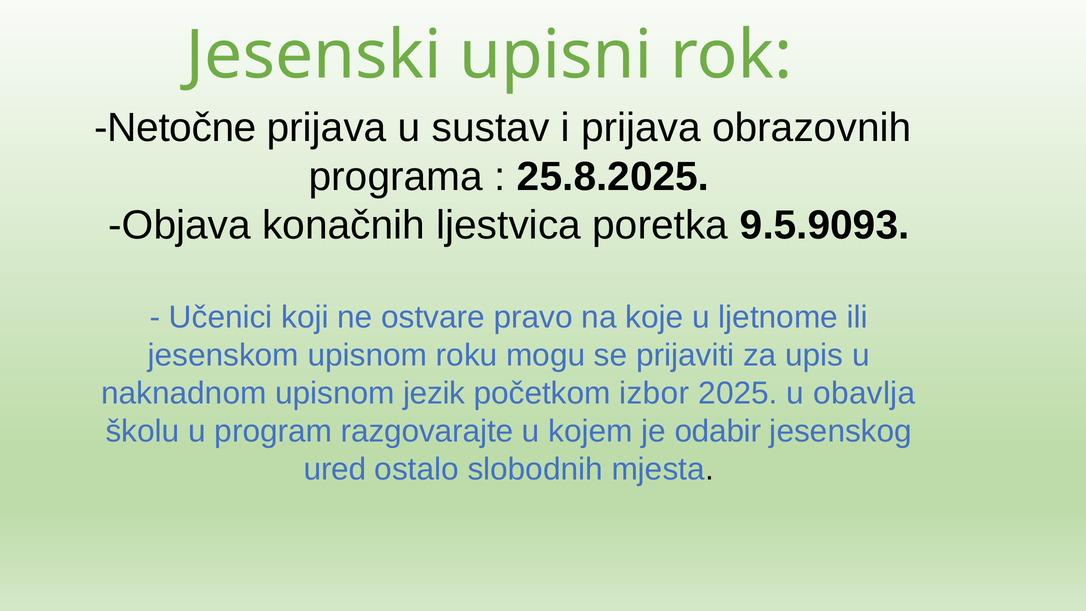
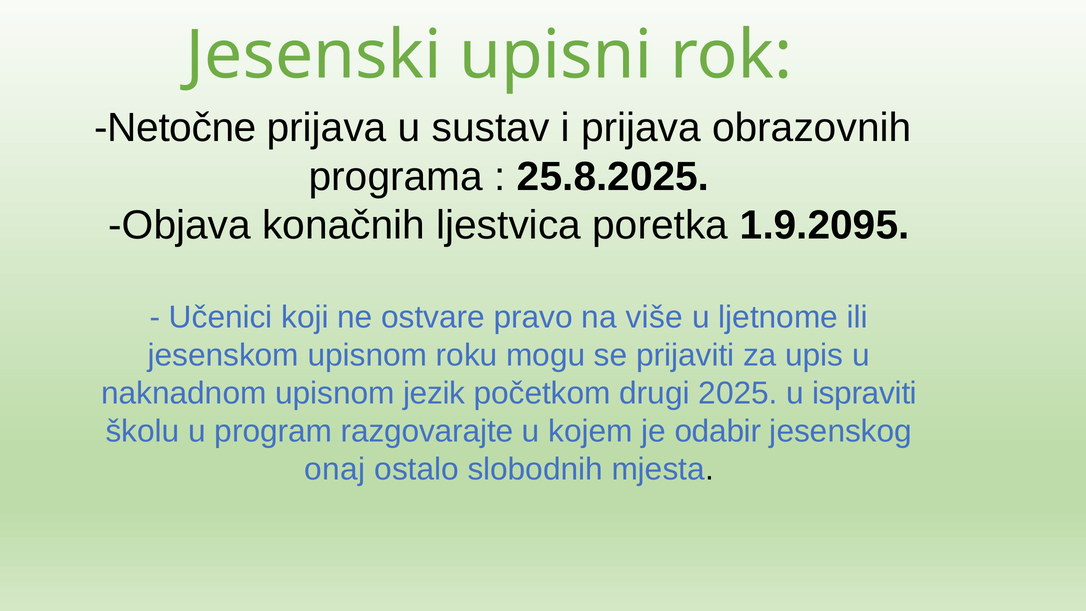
9.5.9093: 9.5.9093 -> 1.9.2095 (825, 225)
koje: koje -> više (654, 317)
izbor: izbor -> drugi (655, 393)
obavlja: obavlja -> ispraviti (865, 393)
ured: ured -> onaj (335, 469)
